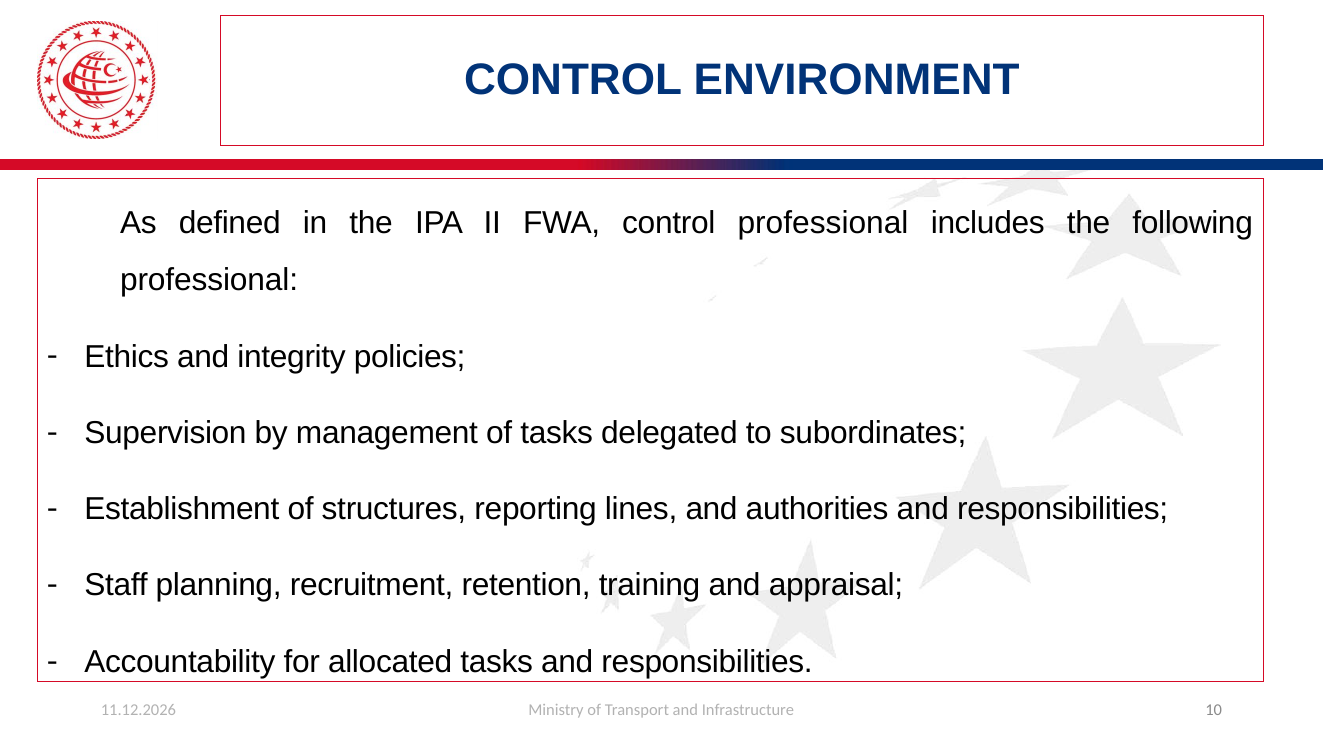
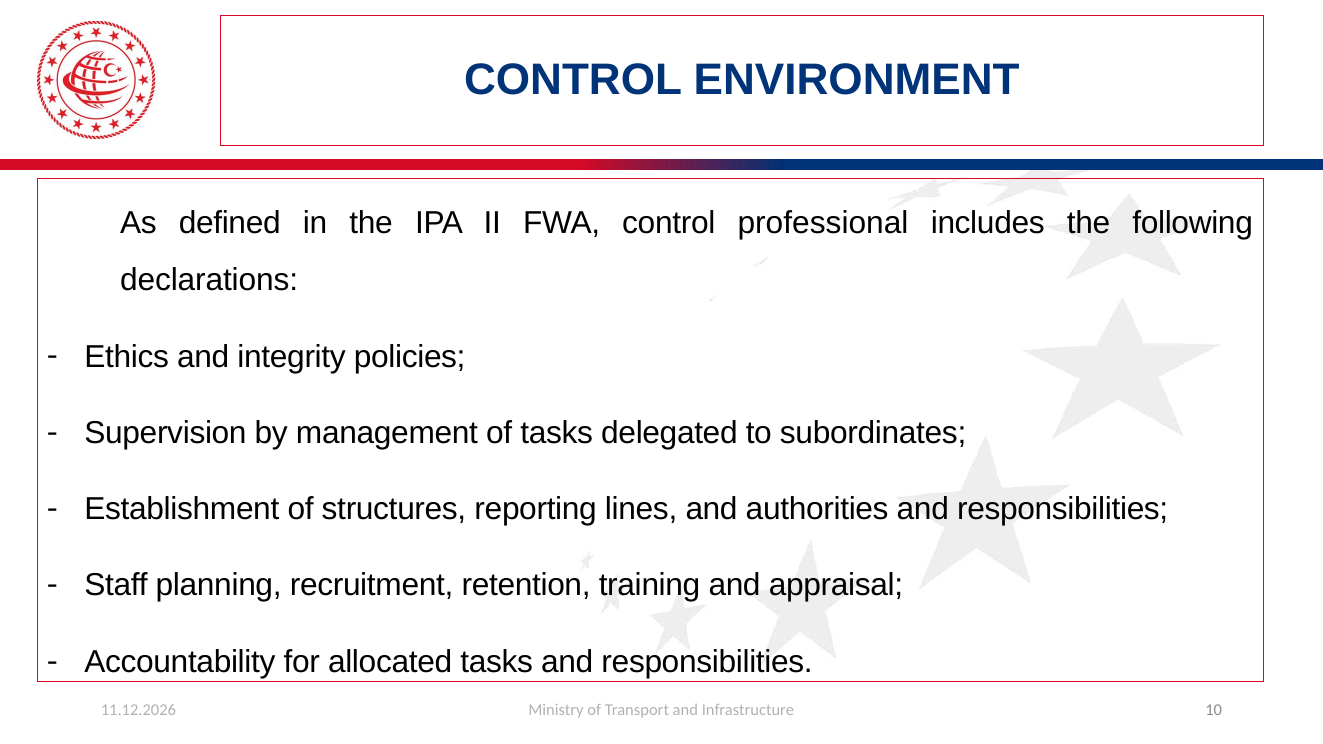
professional: professional -> declarations (209, 280)
